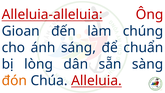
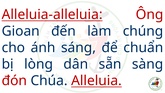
đón colour: orange -> red (14, 81)
